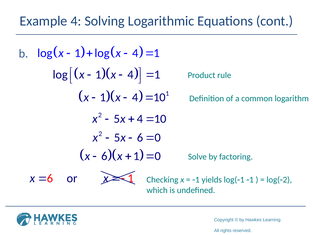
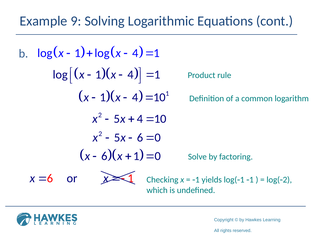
Example 4: 4 -> 9 (76, 21)
